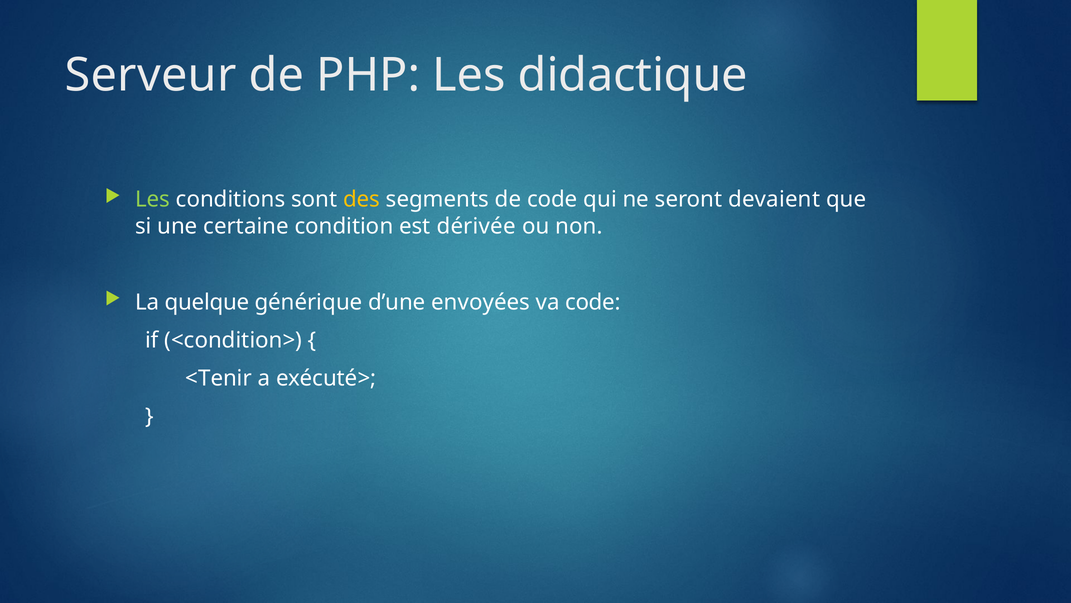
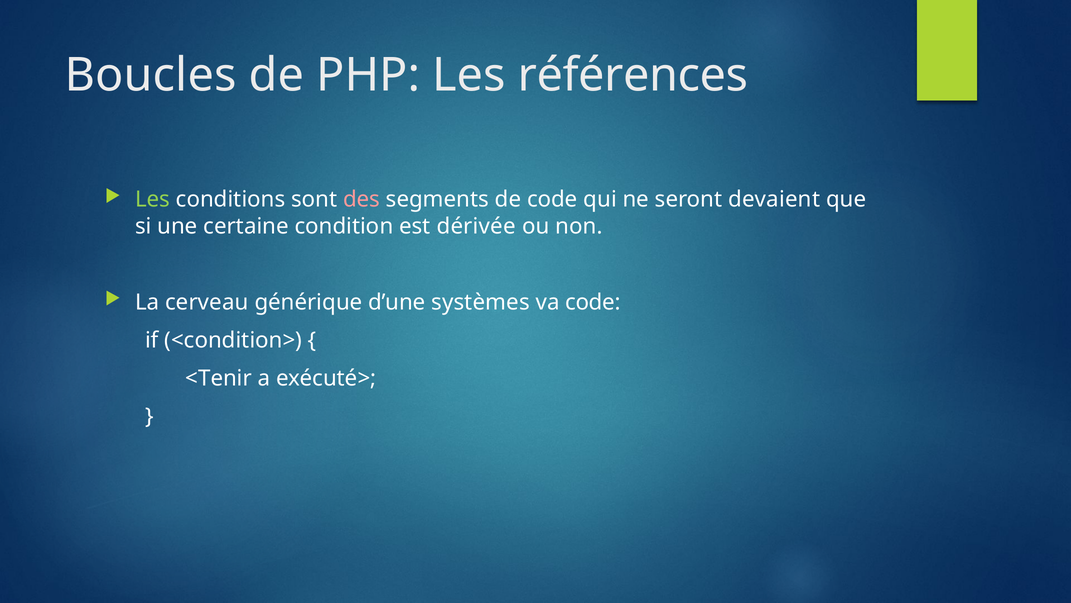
Serveur: Serveur -> Boucles (151, 75)
didactique: didactique -> références (633, 75)
des colour: yellow -> pink (362, 199)
quelque: quelque -> cerveau (207, 302)
envoyées: envoyées -> systèmes (481, 302)
